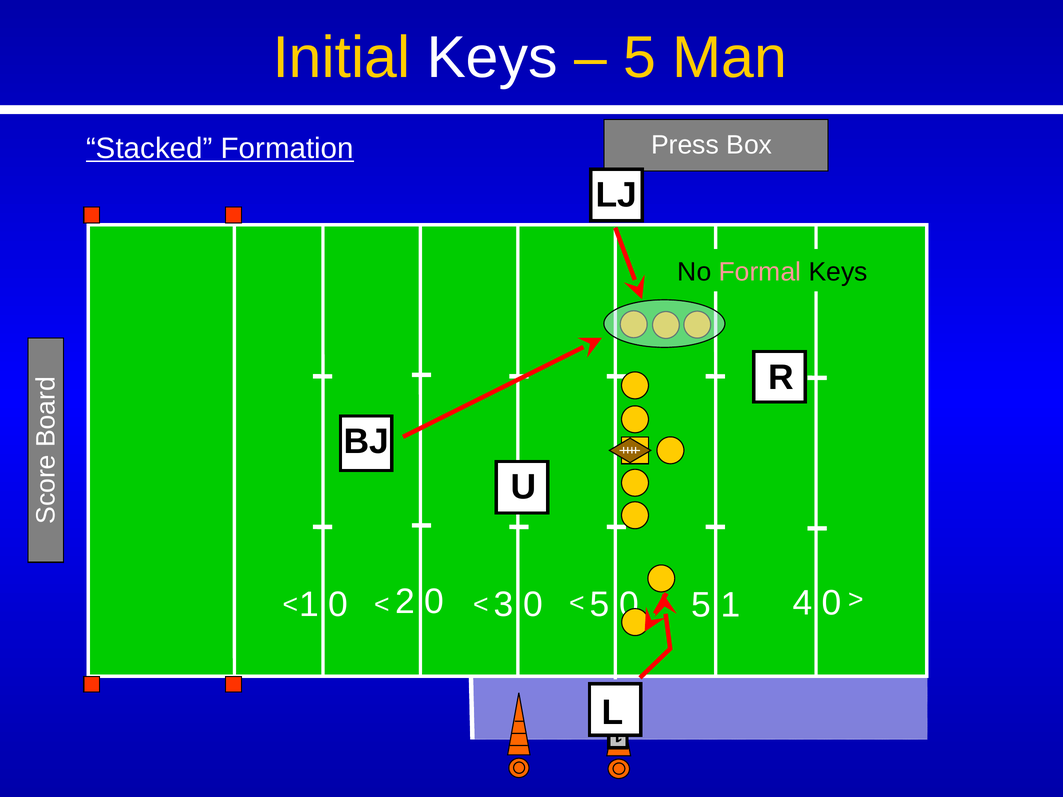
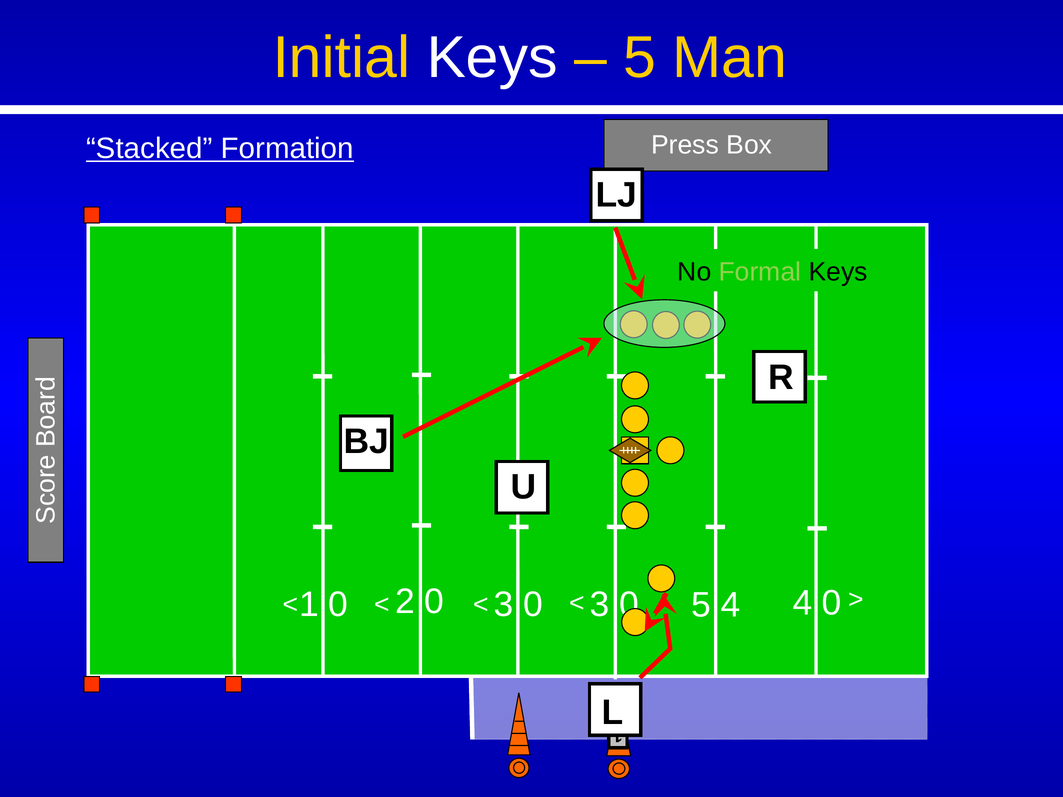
Formal colour: pink -> light green (760, 272)
3 0 5: 5 -> 3 (600, 605)
5 1: 1 -> 4 (731, 605)
